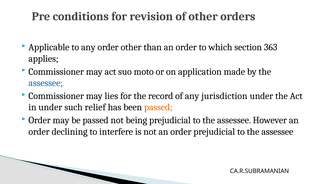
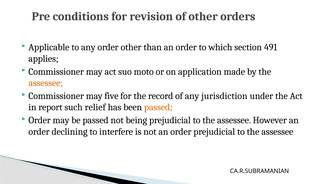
363: 363 -> 491 (271, 47)
assessee colour: blue -> orange (46, 83)
lies: lies -> five (111, 96)
in under: under -> report (50, 107)
